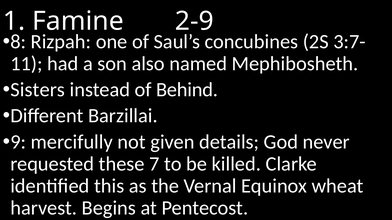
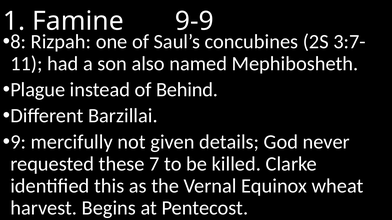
2-9: 2-9 -> 9-9 (194, 21)
Sisters: Sisters -> Plague (38, 90)
